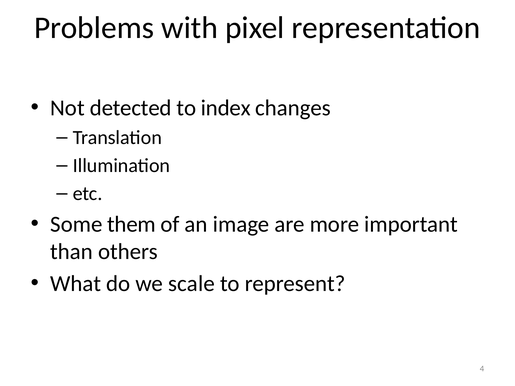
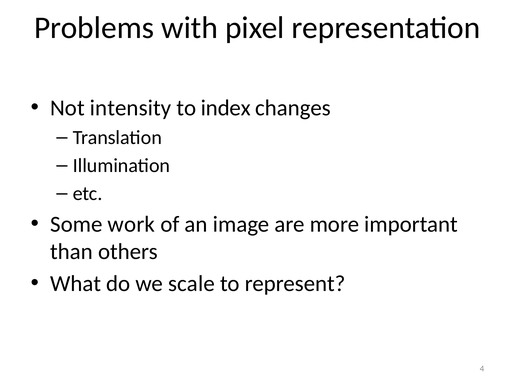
detected: detected -> intensity (131, 108)
them: them -> work (131, 224)
